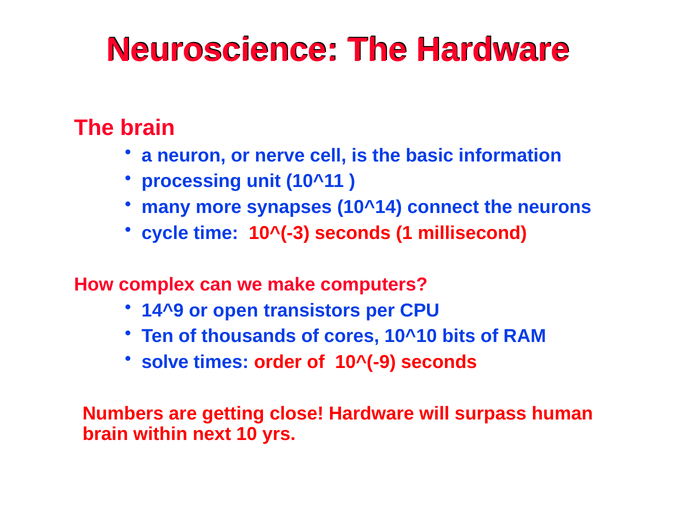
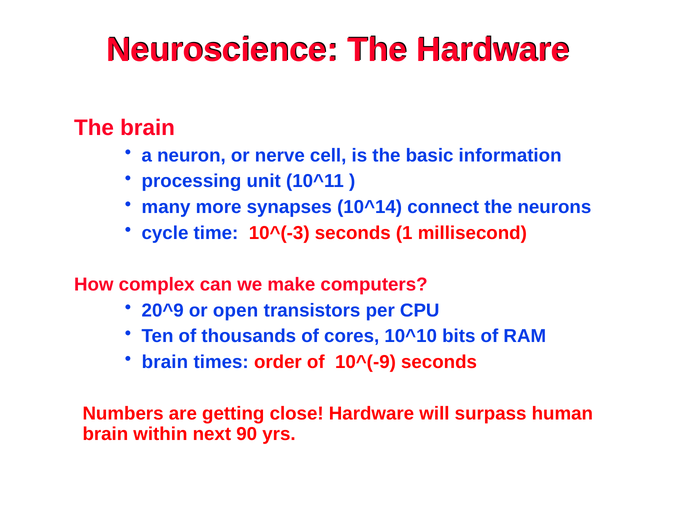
14^9: 14^9 -> 20^9 (163, 310)
solve: solve -> brain (165, 362)
10: 10 -> 90 (247, 434)
